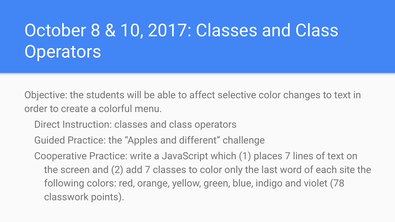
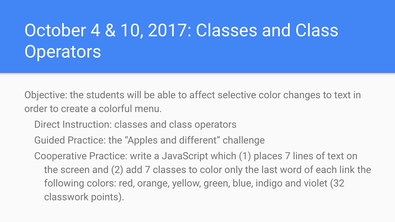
8: 8 -> 4 (96, 31)
site: site -> link (347, 170)
78: 78 -> 32 (337, 184)
